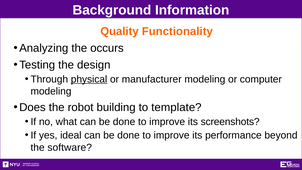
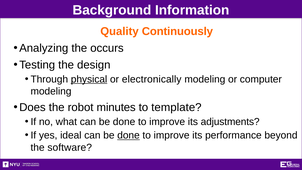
Functionality: Functionality -> Continuously (177, 31)
manufacturer: manufacturer -> electronically (152, 79)
building: building -> minutes (116, 107)
screenshots: screenshots -> adjustments (230, 122)
done underline: none -> present (128, 135)
